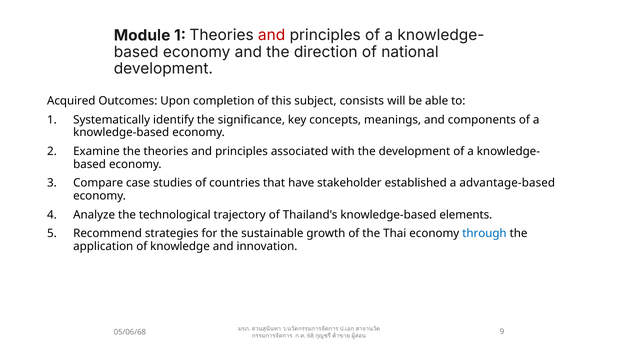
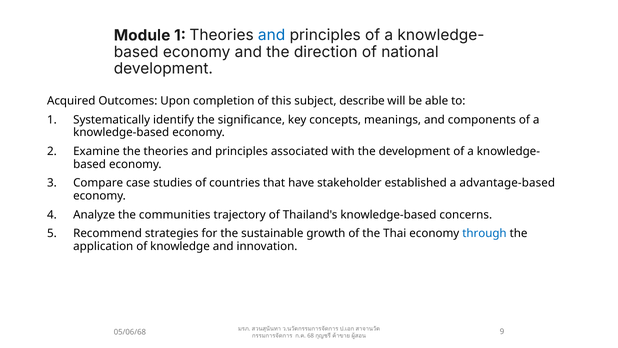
and colour: red -> blue (272, 35)
consists: consists -> describe (362, 101)
technological: technological -> communities (175, 214)
elements: elements -> concerns (466, 214)
